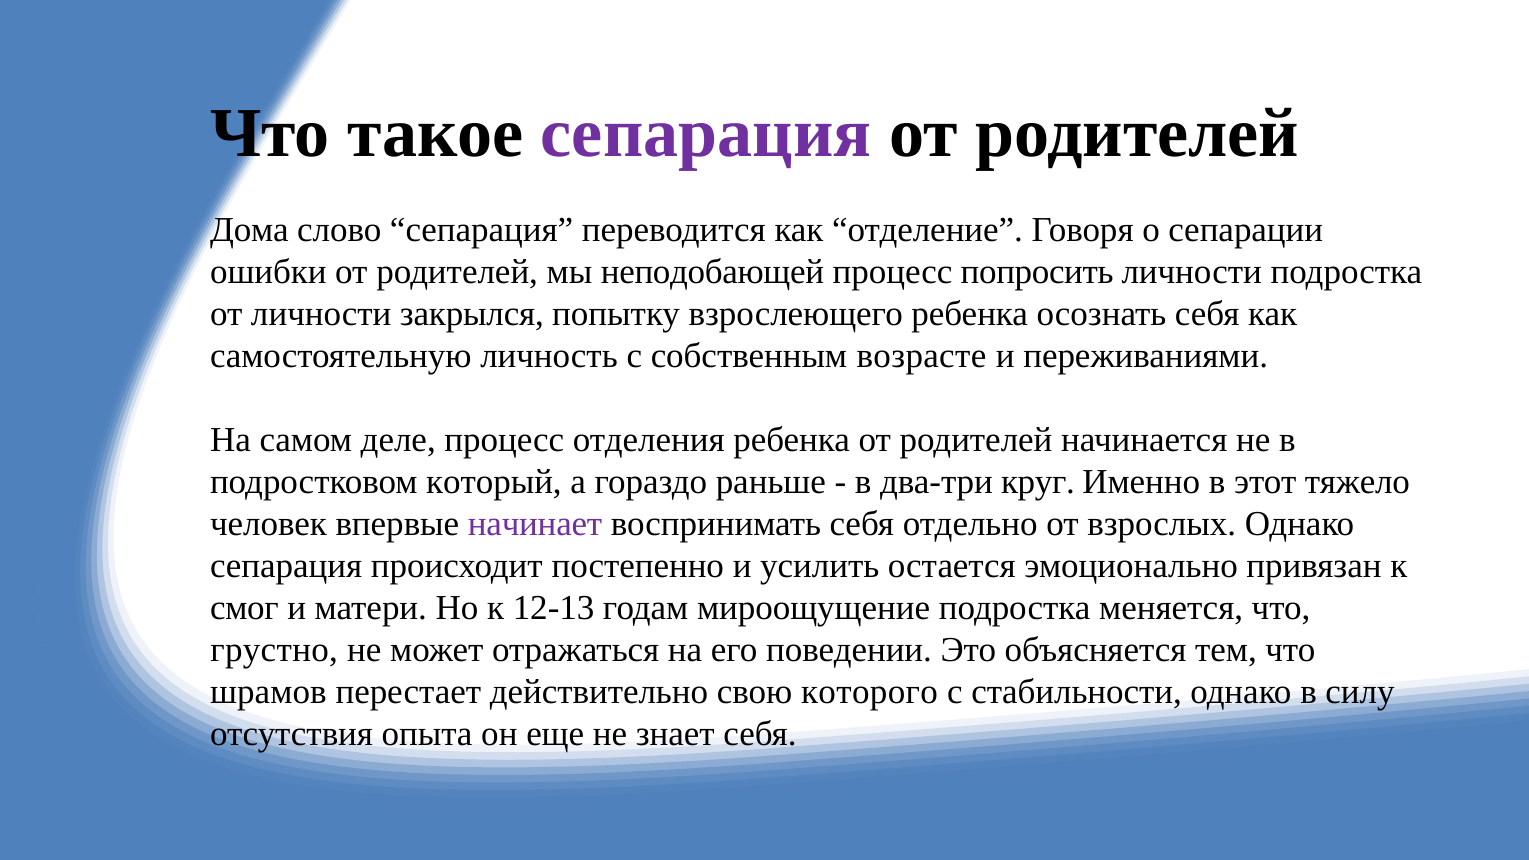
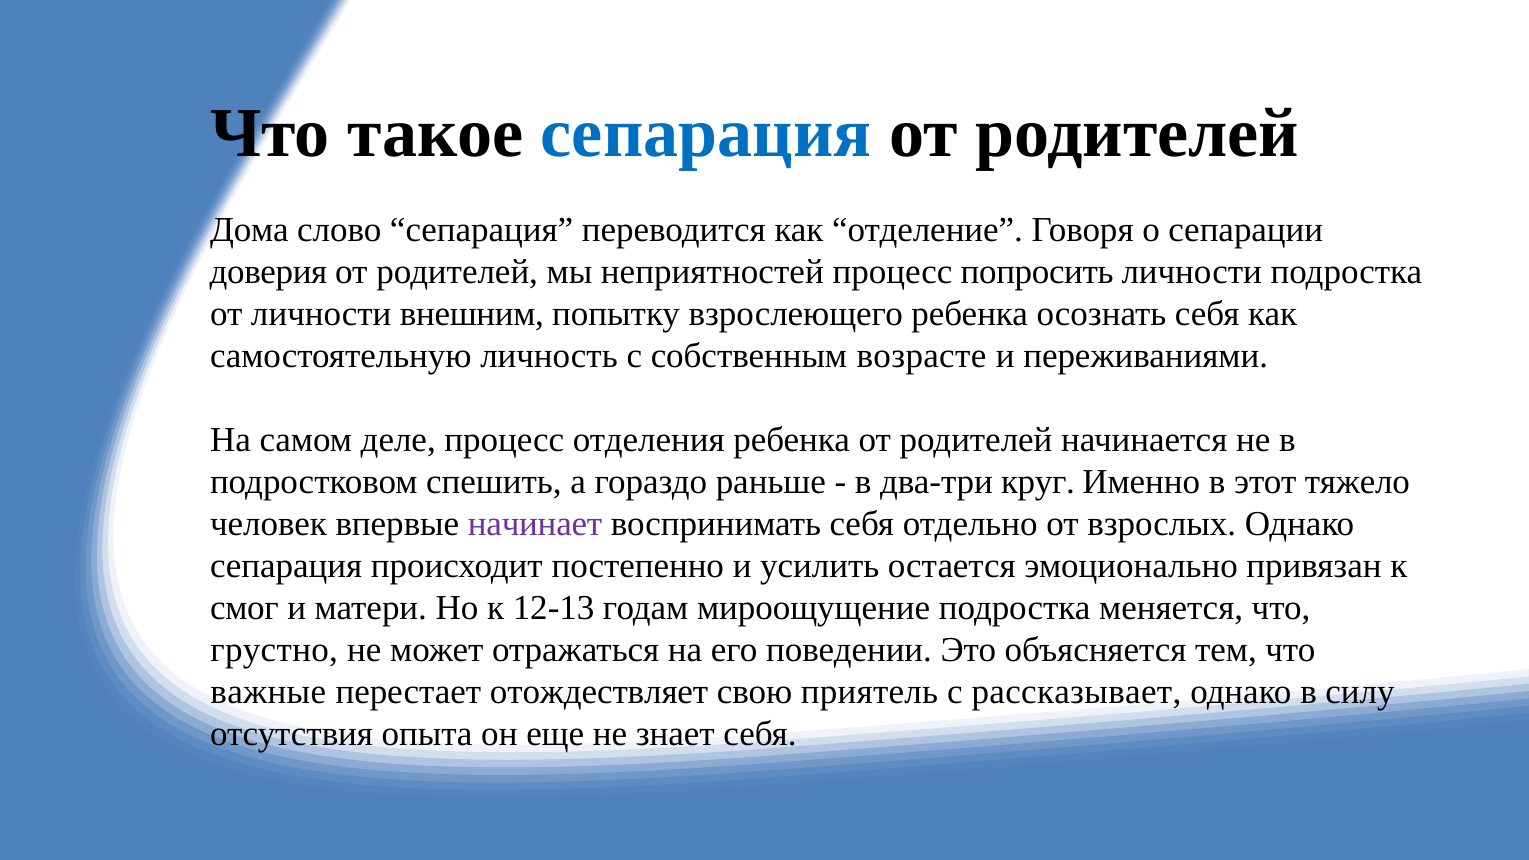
сепарация colour: purple -> blue (706, 134)
ошибки: ошибки -> доверия (268, 272)
неподобающей: неподобающей -> неприятностей (712, 272)
закрылся: закрылся -> внешним (472, 314)
который: который -> спешить (494, 482)
шрамов: шрамов -> важные (268, 692)
действительно: действительно -> отождествляет (599, 692)
которого: которого -> приятель (870, 692)
стабильности: стабильности -> рассказывает (1076, 692)
